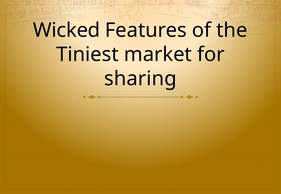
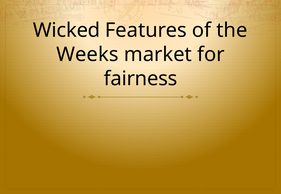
Tiniest: Tiniest -> Weeks (87, 55)
sharing: sharing -> fairness (141, 79)
